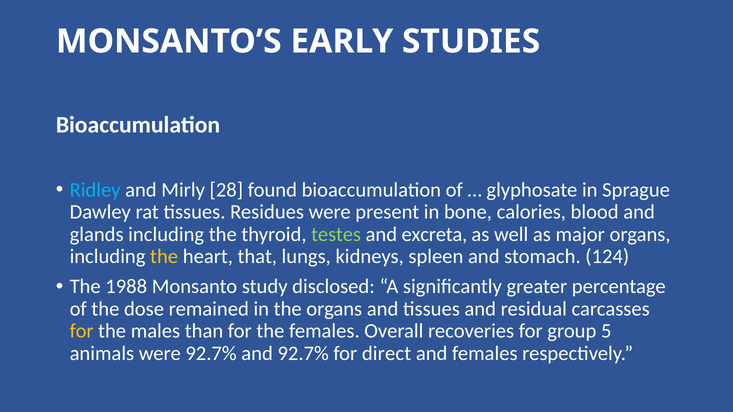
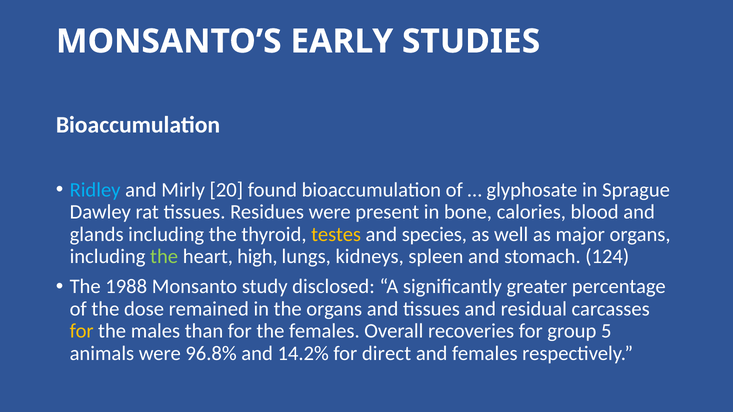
28: 28 -> 20 (226, 190)
testes colour: light green -> yellow (336, 235)
excreta: excreta -> species (434, 235)
the colour: yellow -> light green (164, 257)
that: that -> high (257, 257)
were 92.7%: 92.7% -> 96.8% (211, 354)
and 92.7%: 92.7% -> 14.2% (303, 354)
